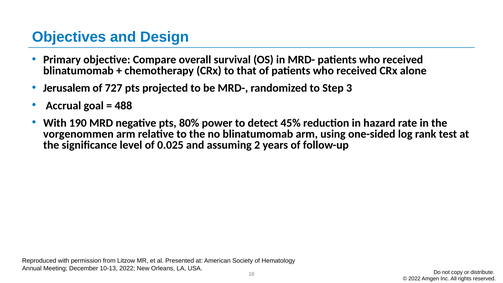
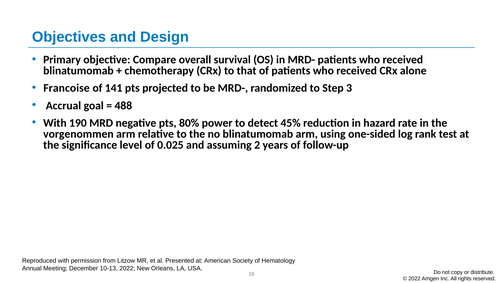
Jerusalem: Jerusalem -> Francoise (67, 88)
727: 727 -> 141 (114, 88)
